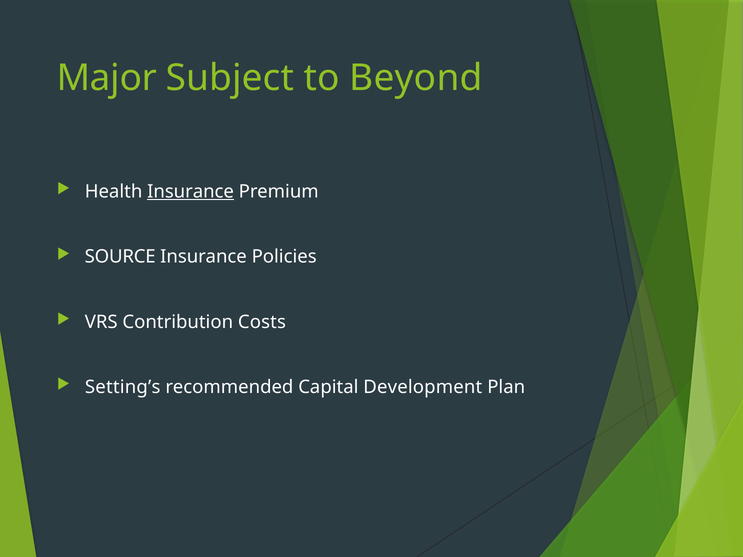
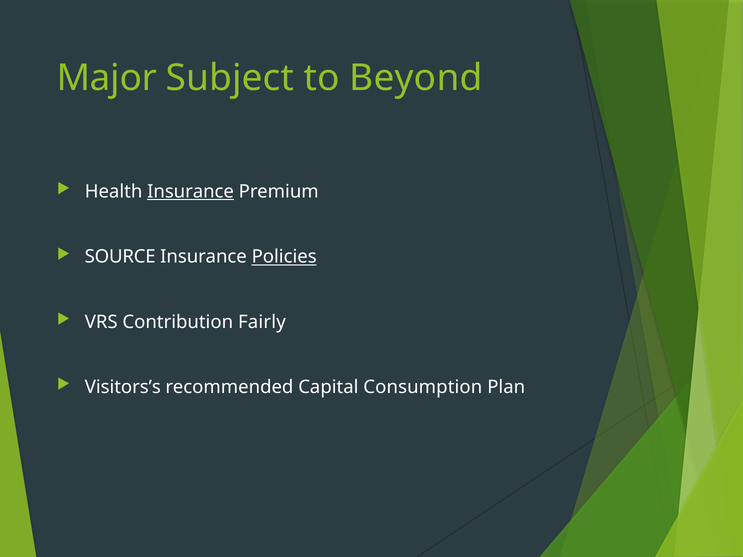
Policies underline: none -> present (284, 257)
Costs: Costs -> Fairly (262, 322)
Setting’s: Setting’s -> Visitors’s (123, 387)
Development: Development -> Consumption (423, 387)
